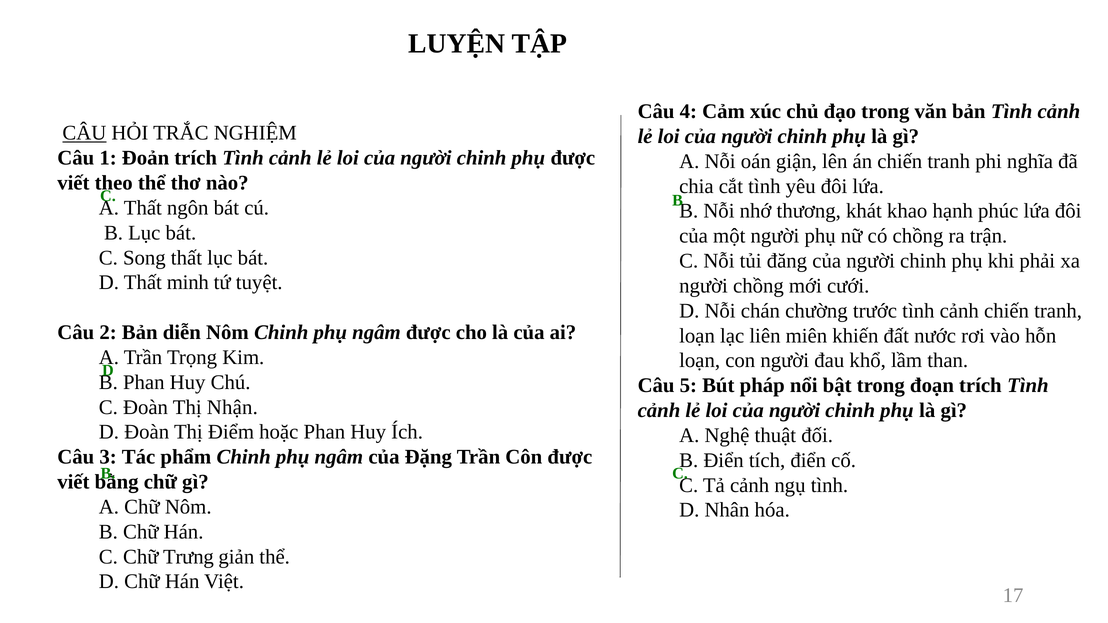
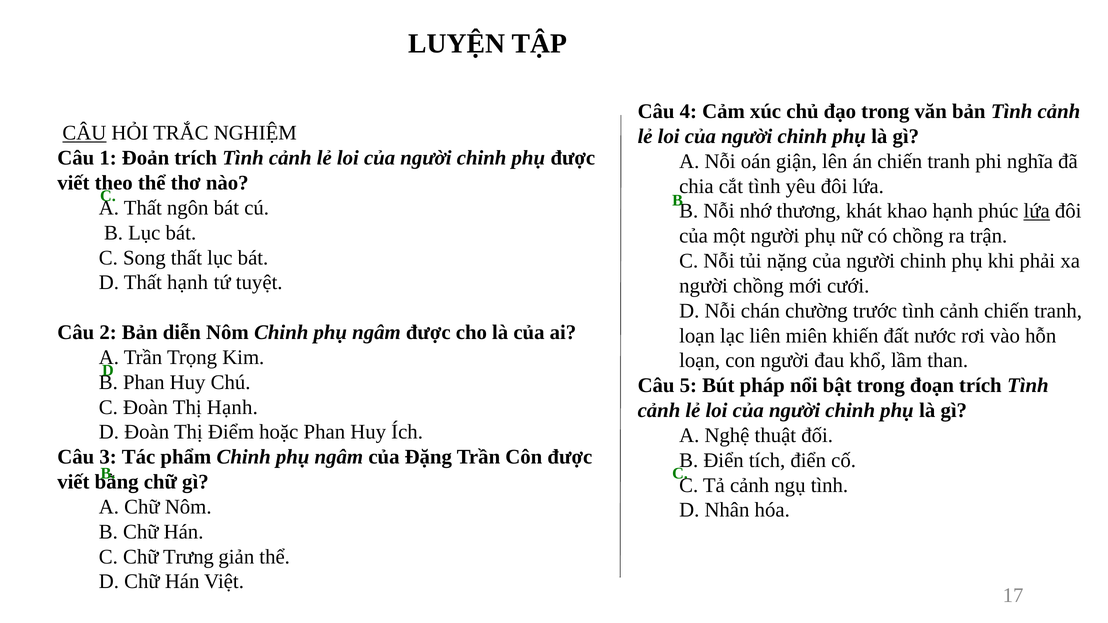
lứa underline: none -> present (1037, 211)
đăng: đăng -> nặng (787, 261)
Thất minh: minh -> hạnh (188, 283)
Thị Nhận: Nhận -> Hạnh (232, 407)
